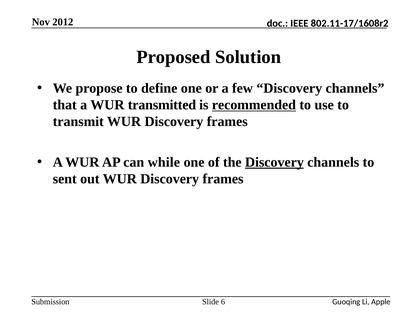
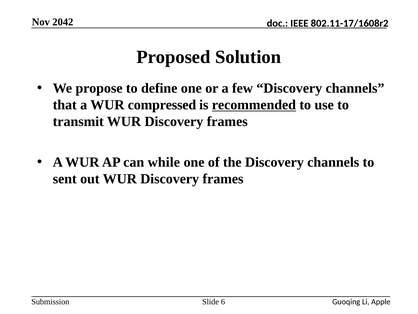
2012: 2012 -> 2042 (63, 22)
transmitted: transmitted -> compressed (162, 105)
Discovery underline: present -> none (274, 162)
